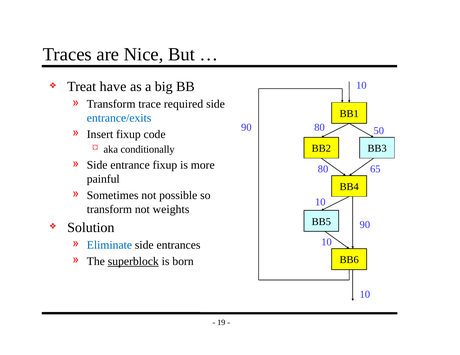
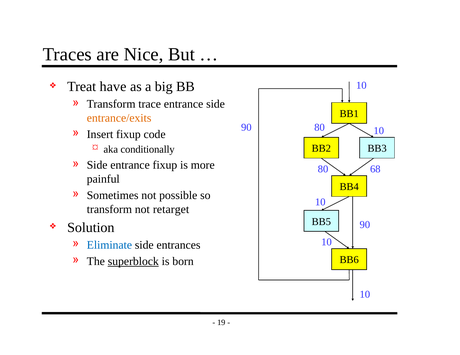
trace required: required -> entrance (184, 104)
entrance/exits colour: blue -> orange (119, 118)
80 50: 50 -> 10 (379, 131)
65: 65 -> 68 (375, 169)
weights: weights -> retarget (171, 210)
